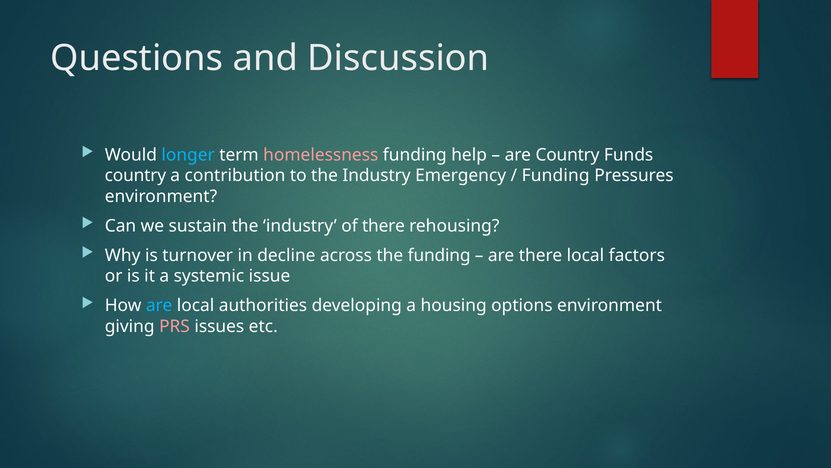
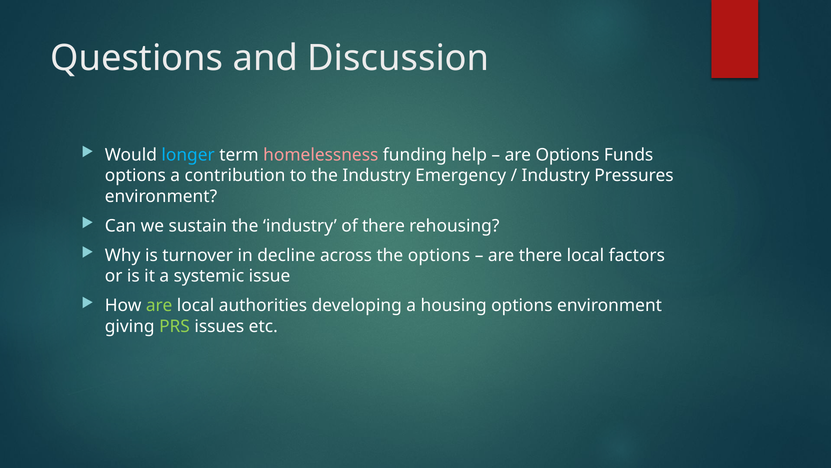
are Country: Country -> Options (567, 155)
country: country -> options (135, 175)
Funding: Funding -> Industry (556, 175)
the funding: funding -> options (439, 255)
are colour: light blue -> light green (159, 305)
PRS colour: pink -> light green (174, 326)
